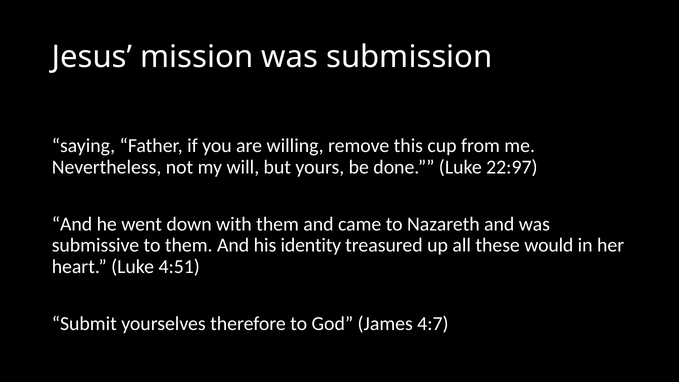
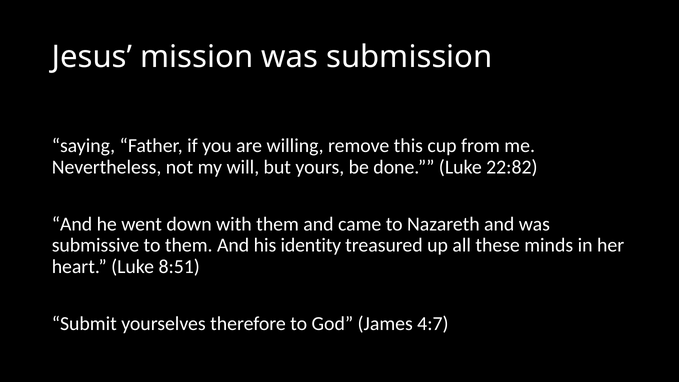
22:97: 22:97 -> 22:82 (512, 167)
would: would -> minds (549, 245)
4:51: 4:51 -> 8:51 (179, 267)
